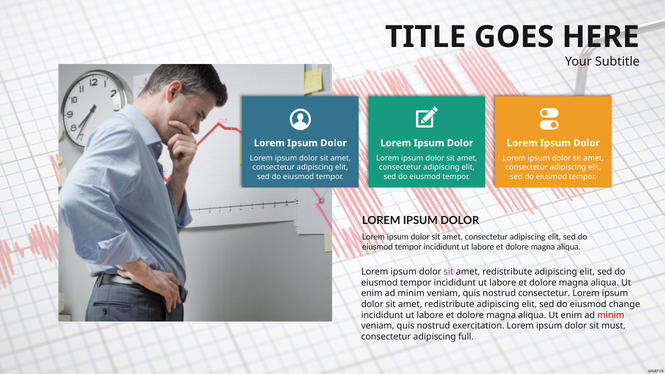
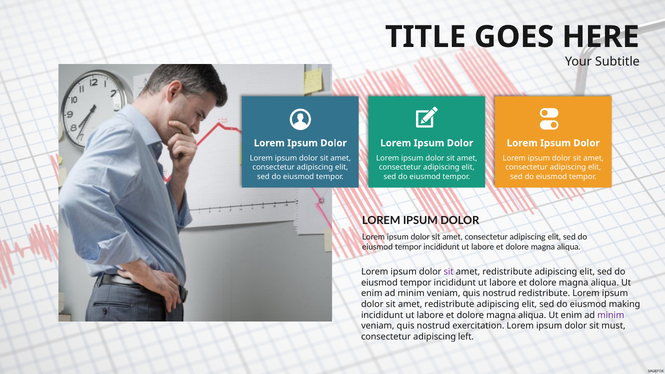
nostrud consectetur: consectetur -> redistribute (544, 293)
change: change -> making (624, 304)
minim colour: red -> purple (611, 315)
full: full -> left (466, 337)
